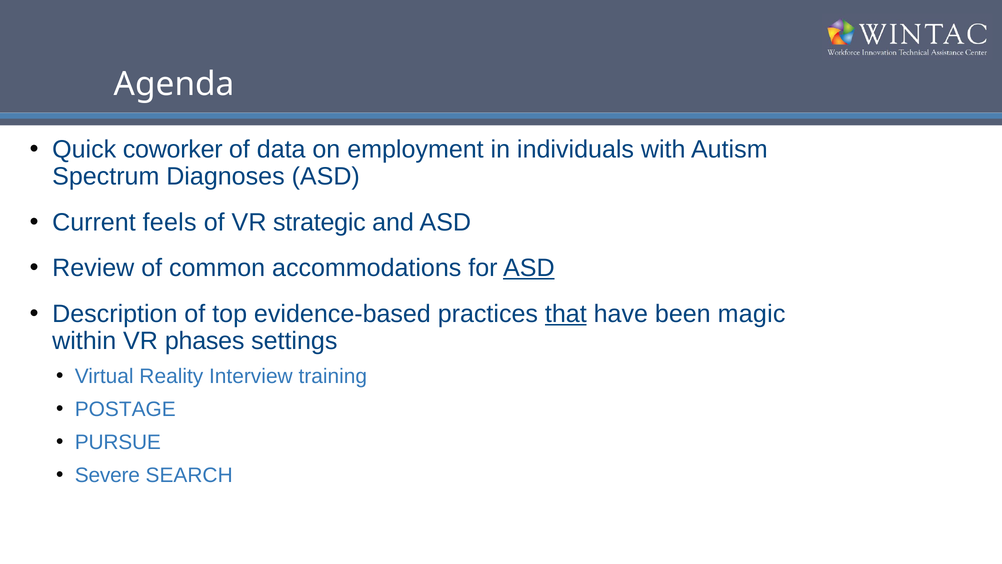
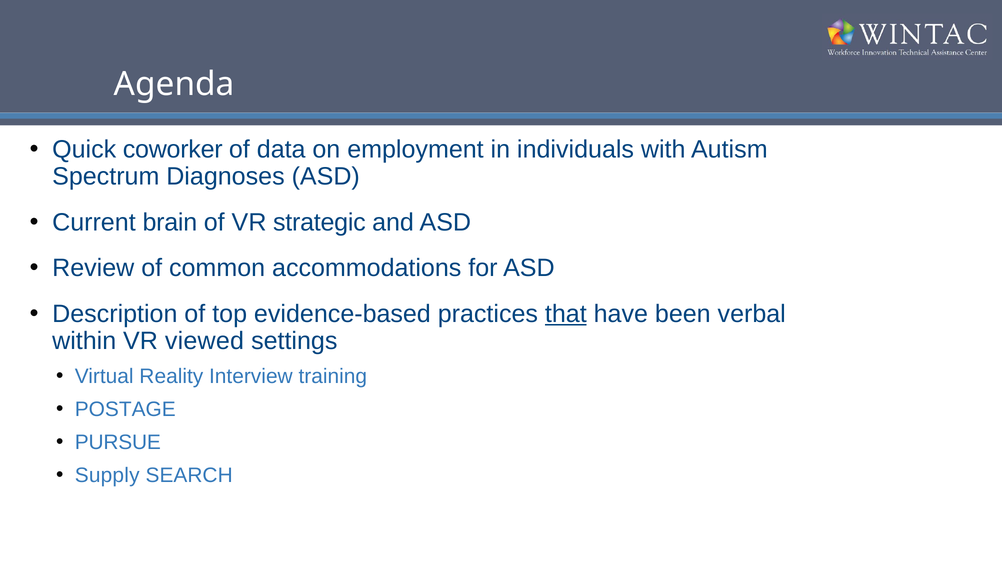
feels: feels -> brain (170, 222)
ASD underline: present -> none (529, 268)
magic: magic -> verbal (752, 314)
phases: phases -> viewed (204, 341)
Severe: Severe -> Supply (107, 475)
